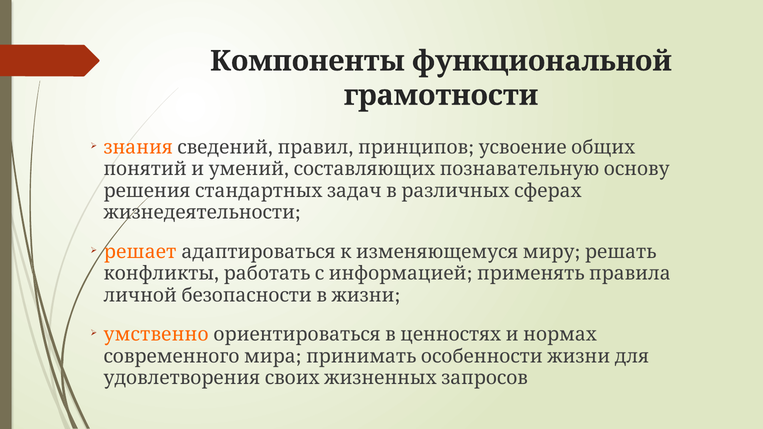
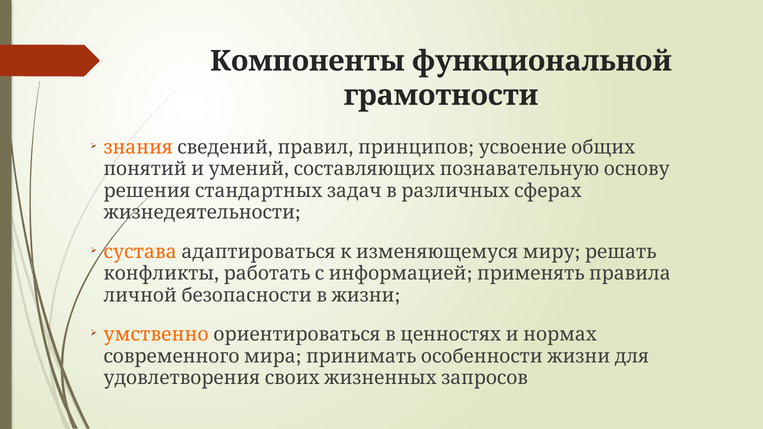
решает: решает -> сустава (140, 252)
